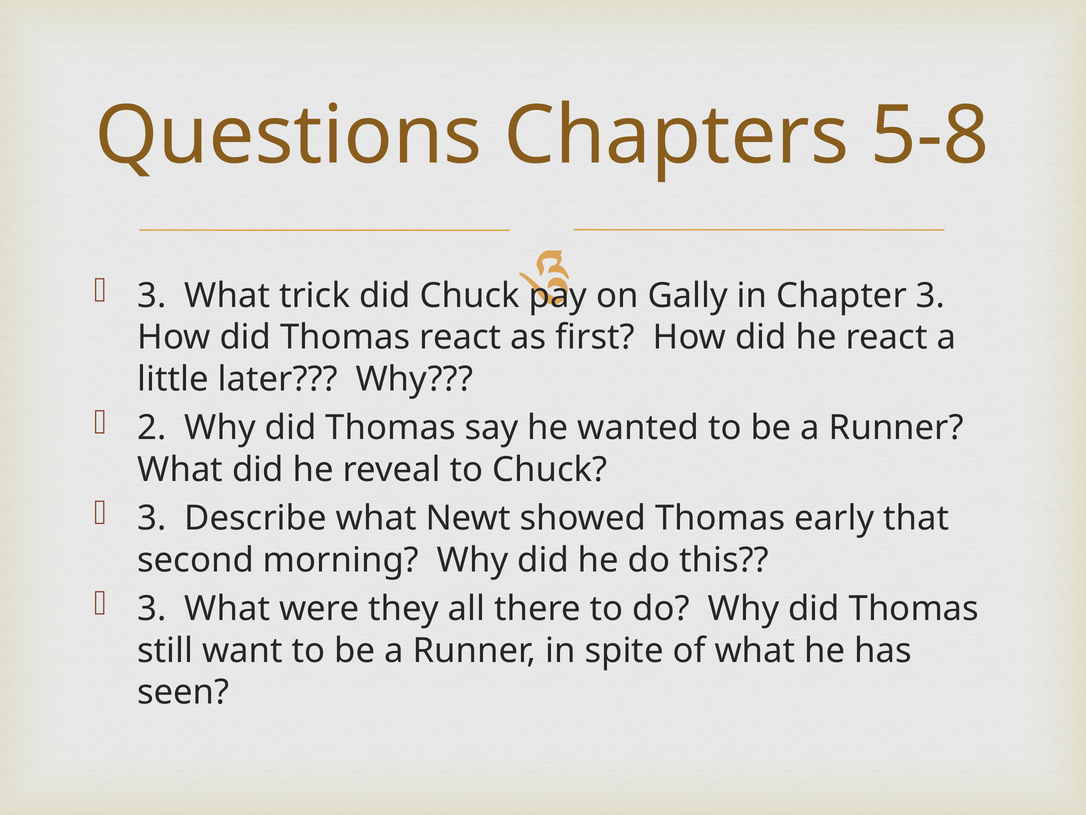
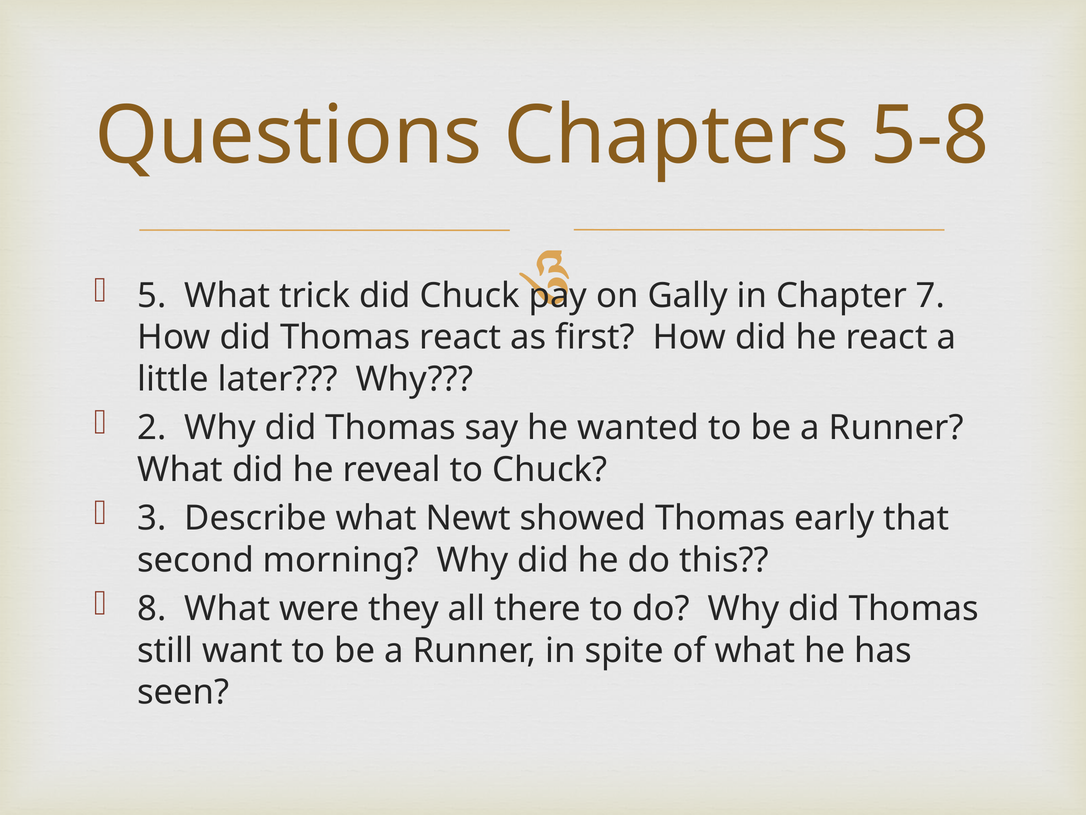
3: 3 -> 5 (152, 296)
Chapter 3: 3 -> 7 (931, 296)
3: 3 -> 8 (152, 609)
